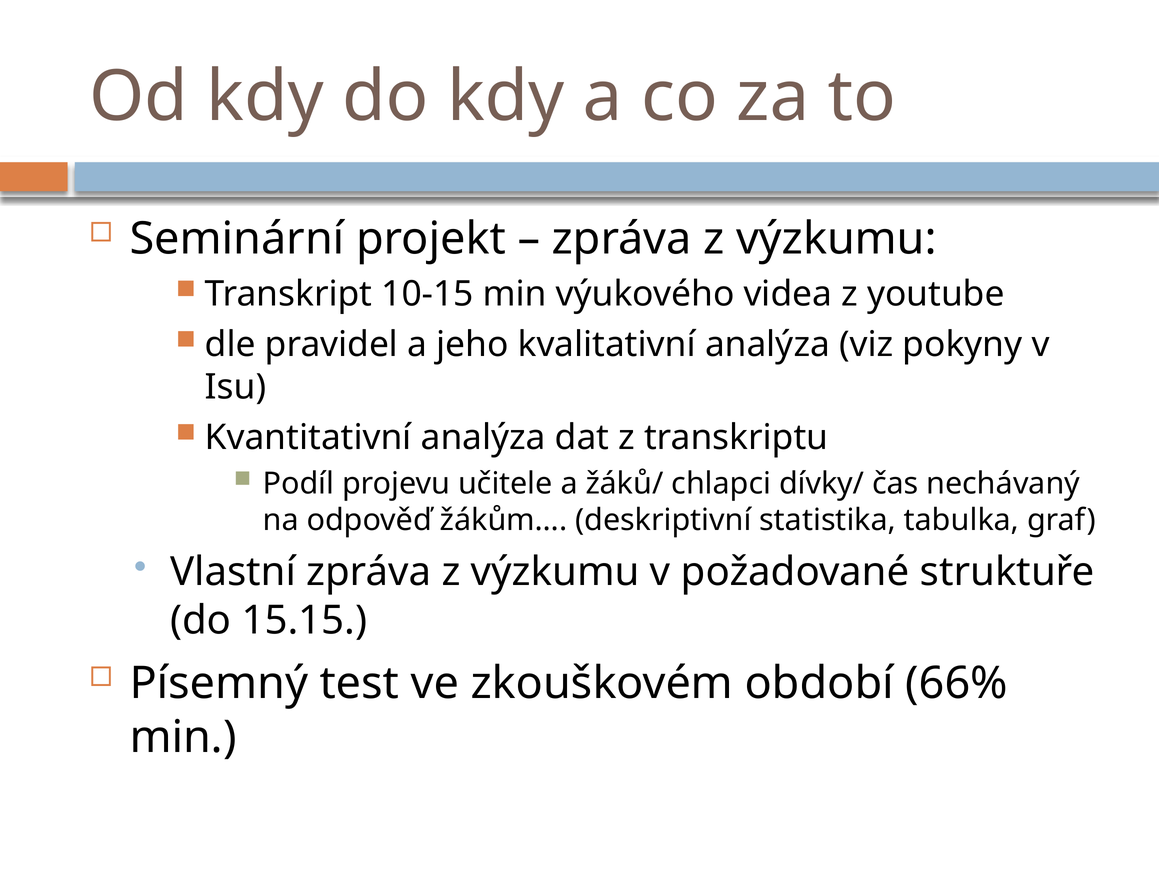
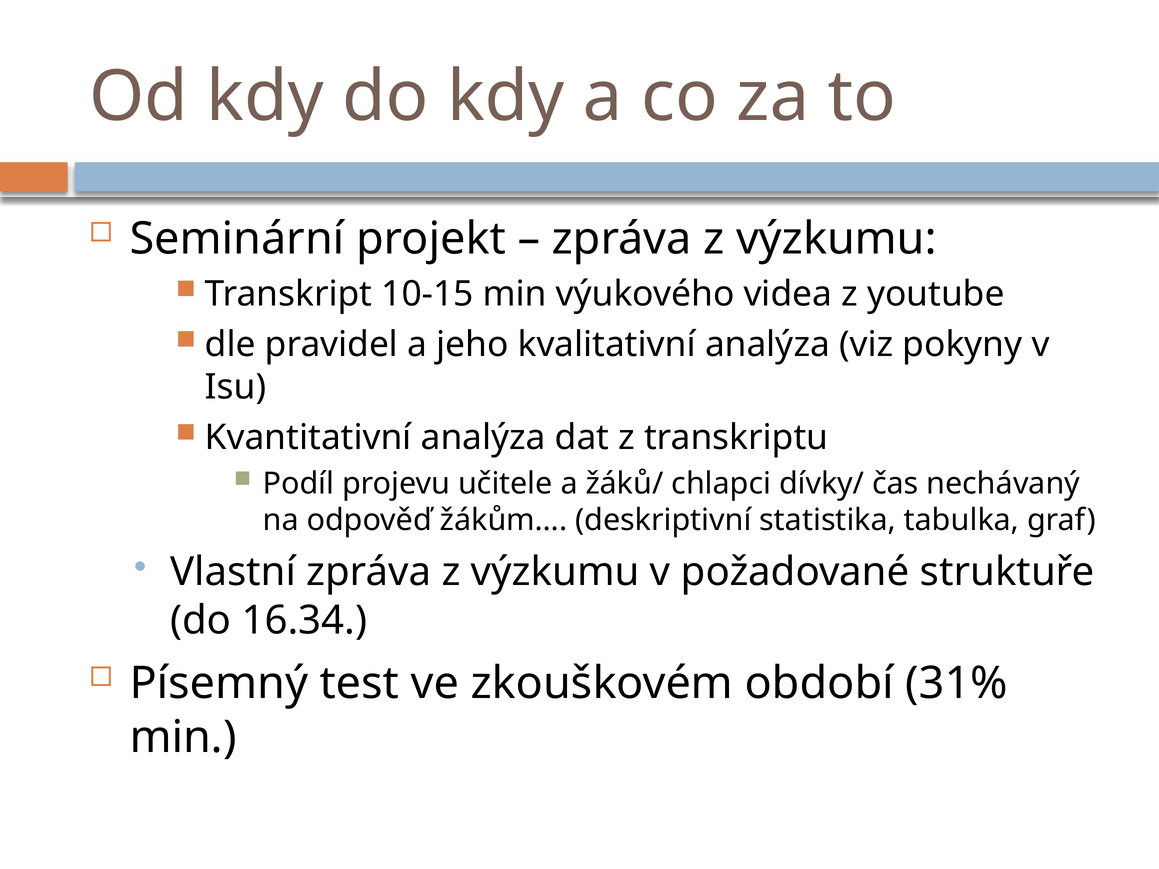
15.15: 15.15 -> 16.34 (304, 621)
66%: 66% -> 31% (957, 683)
